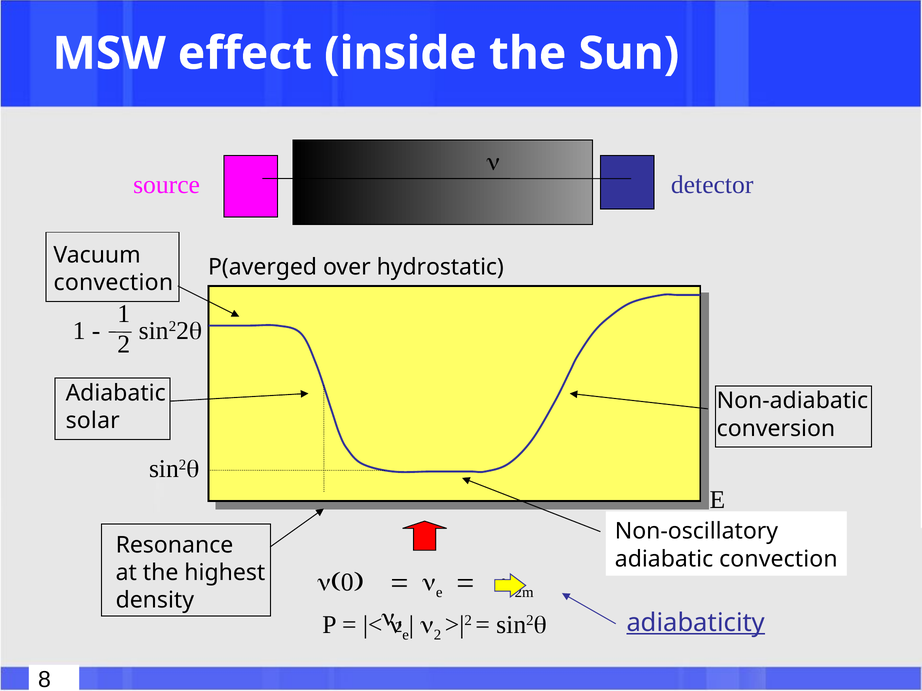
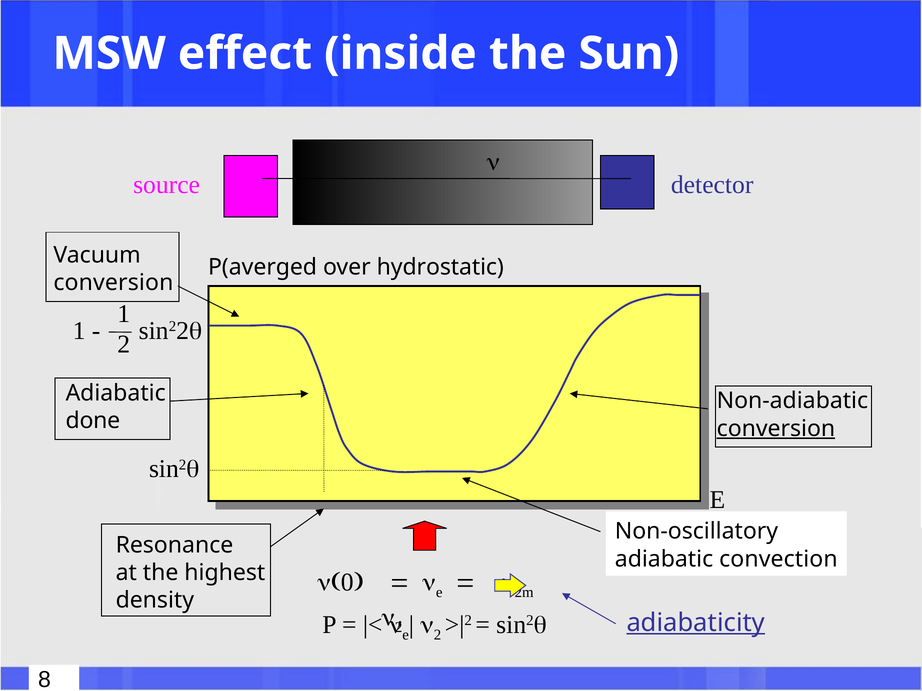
convection: convection -> conversion (113, 283)
solar: solar -> done (93, 421)
conversion underline: none -> present (776, 429)
